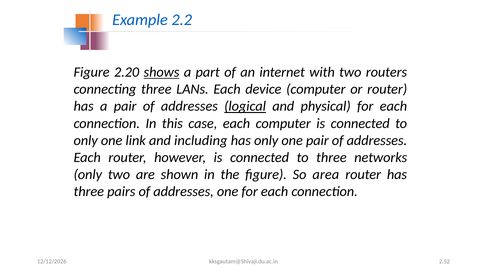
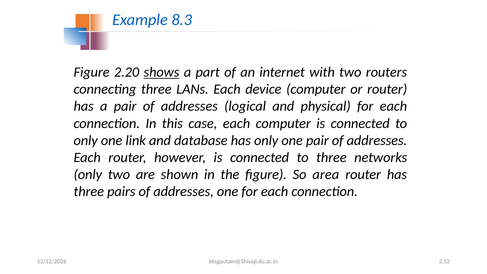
2.2: 2.2 -> 8.3 (182, 20)
logical underline: present -> none (245, 106)
including: including -> database (201, 140)
